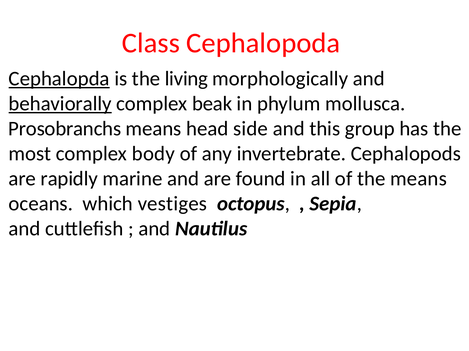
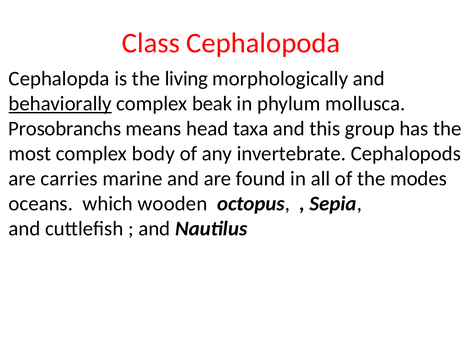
Cephalopda underline: present -> none (59, 79)
side: side -> taxa (251, 129)
rapidly: rapidly -> carries (69, 179)
the means: means -> modes (419, 179)
vestiges: vestiges -> wooden (172, 204)
